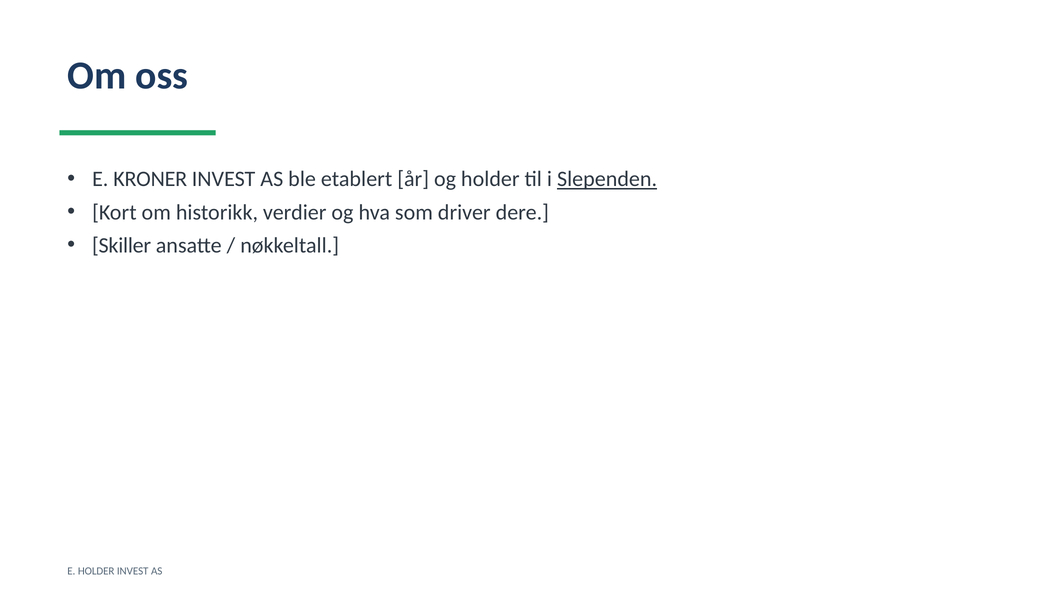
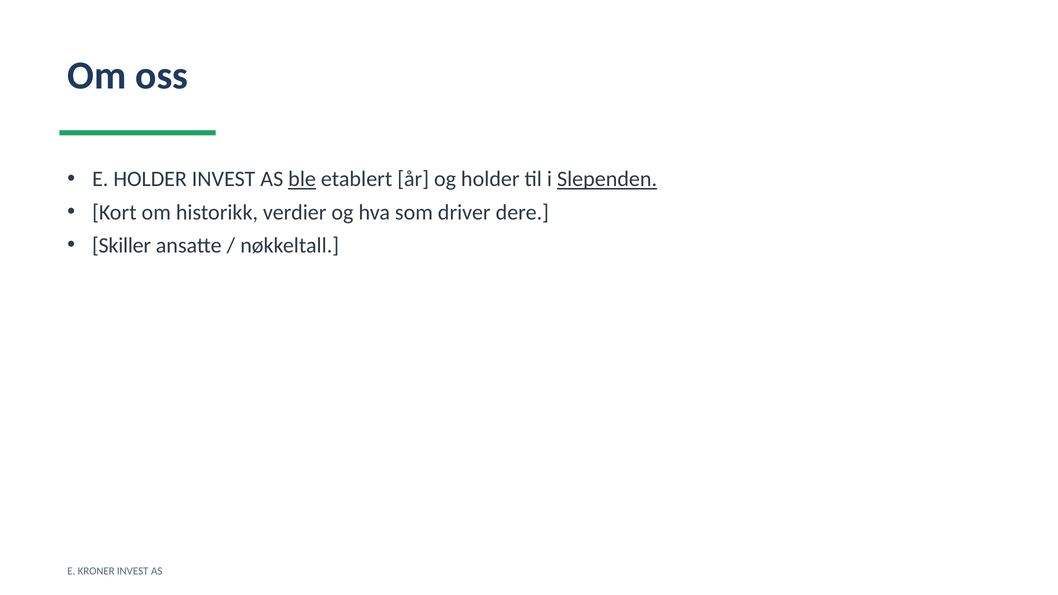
E KRONER: KRONER -> HOLDER (150, 179)
ble underline: none -> present (302, 179)
E HOLDER: HOLDER -> KRONER (96, 571)
